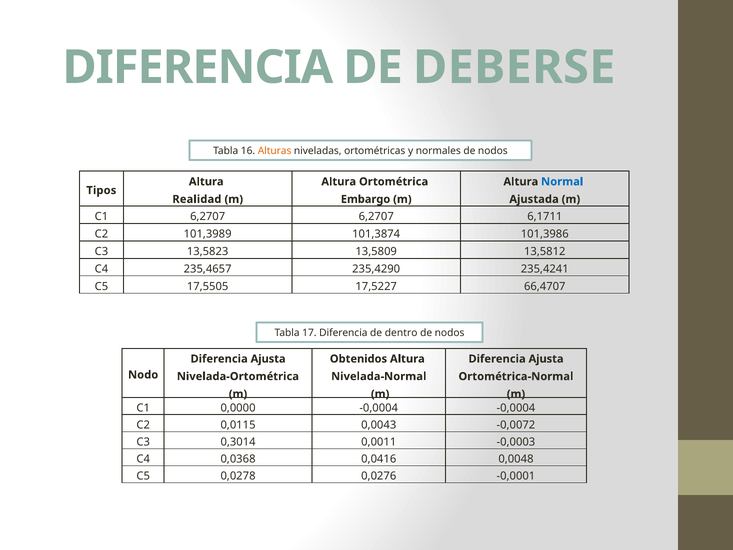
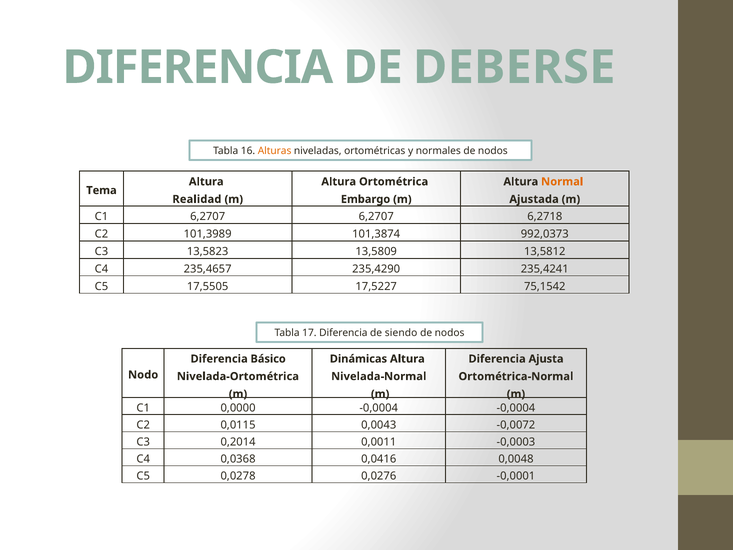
Normal colour: blue -> orange (562, 182)
Tipos: Tipos -> Tema (101, 190)
6,1711: 6,1711 -> 6,2718 (545, 216)
101,3986: 101,3986 -> 992,0373 (545, 234)
66,4707: 66,4707 -> 75,1542 (545, 286)
dentro: dentro -> siendo (401, 333)
Ajusta: Ajusta -> Básico (268, 359)
Obtenidos: Obtenidos -> Dinámicas (358, 359)
0,3014: 0,3014 -> 0,2014 (238, 442)
